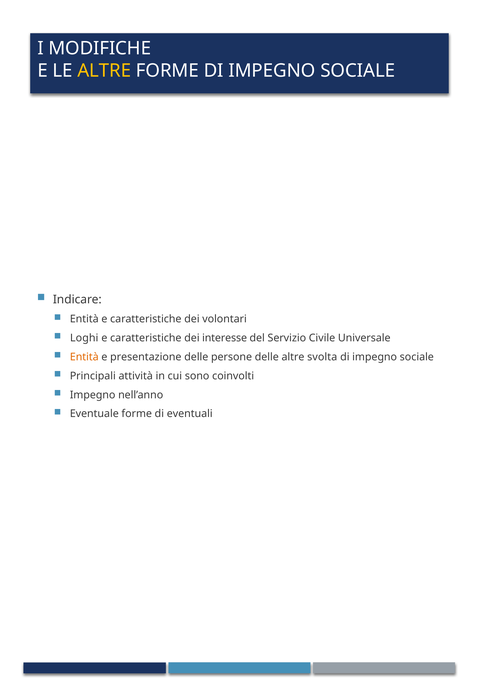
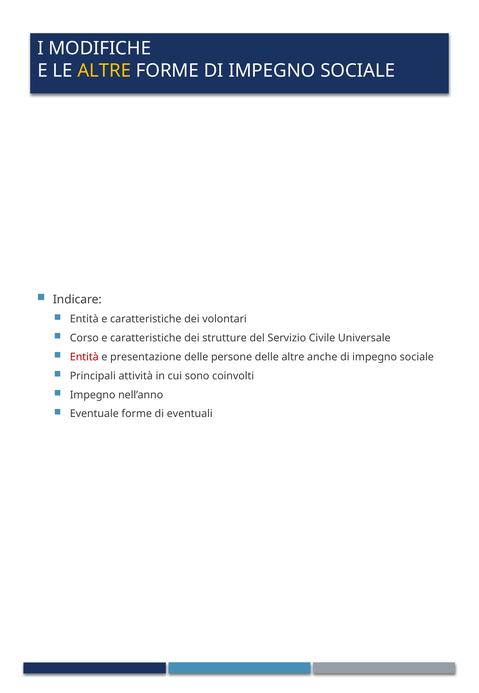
Loghi: Loghi -> Corso (84, 337)
interesse: interesse -> strutture (225, 337)
Entità colour: orange -> red (84, 356)
svolta: svolta -> anche (322, 356)
